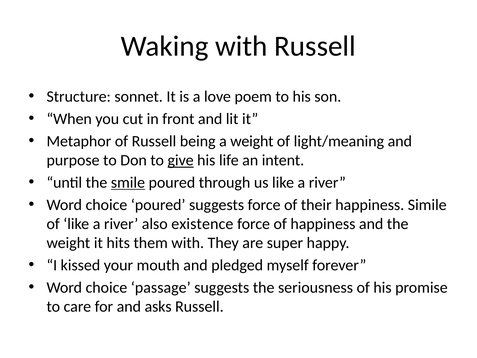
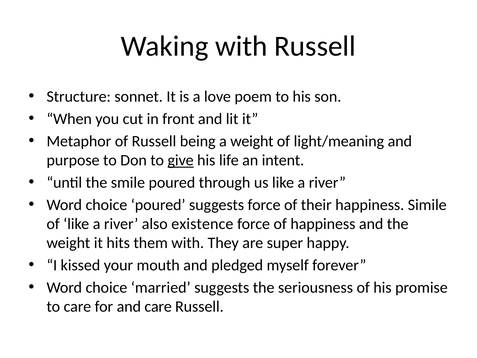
smile underline: present -> none (128, 182)
passage: passage -> married (161, 287)
and asks: asks -> care (158, 306)
